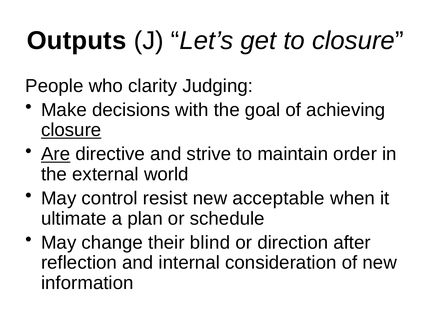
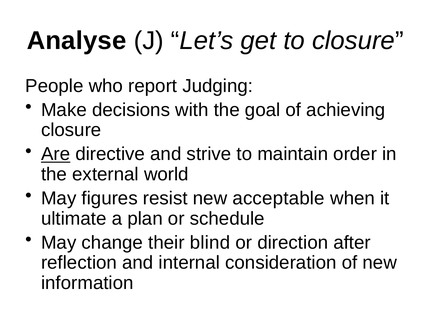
Outputs: Outputs -> Analyse (77, 41)
clarity: clarity -> report (153, 86)
closure underline: present -> none (71, 130)
control: control -> figures (110, 198)
